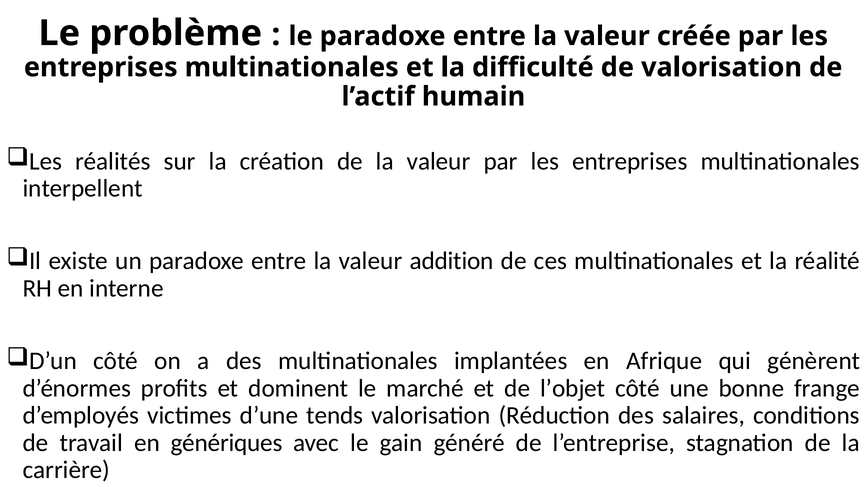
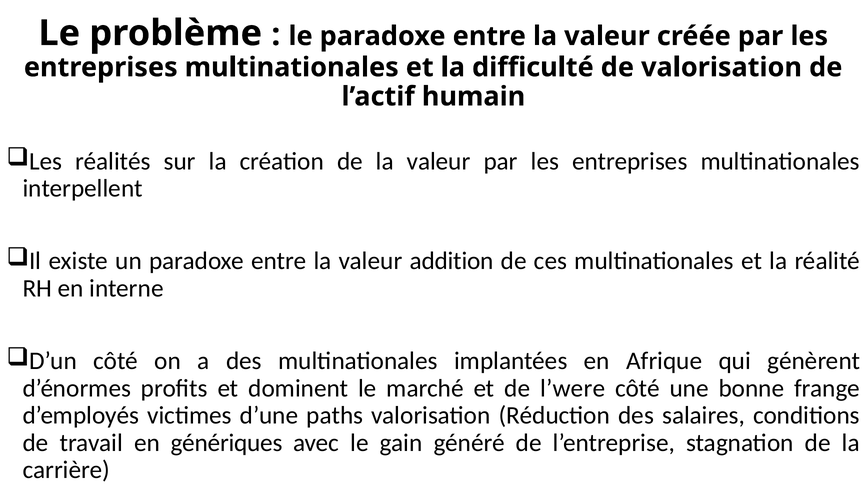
l’objet: l’objet -> l’were (573, 389)
tends: tends -> paths (335, 416)
